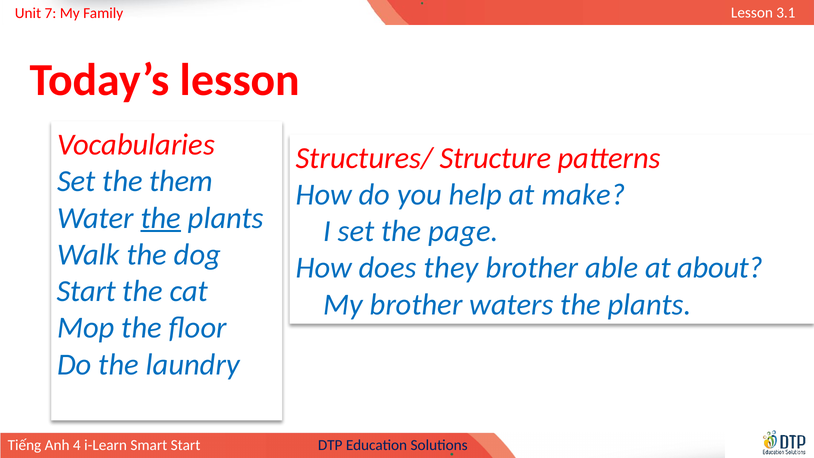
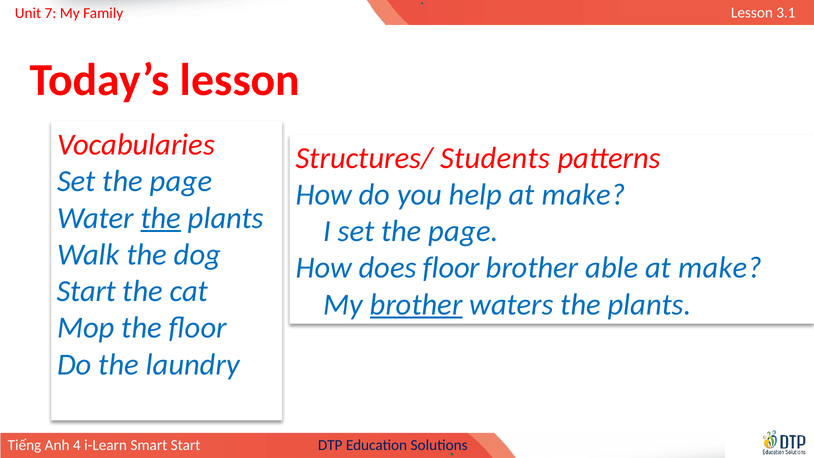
Structure: Structure -> Students (495, 158)
them: them -> page (181, 181)
does they: they -> floor (451, 268)
about: about -> make (720, 268)
brother underline: none -> present (416, 304)
